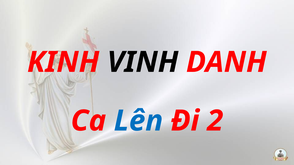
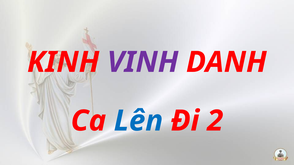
VINH colour: black -> purple (143, 62)
